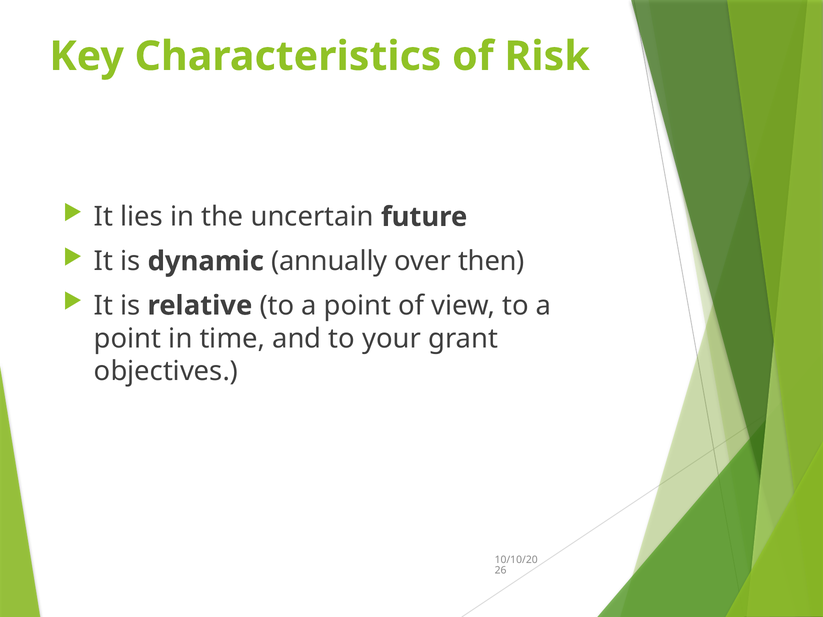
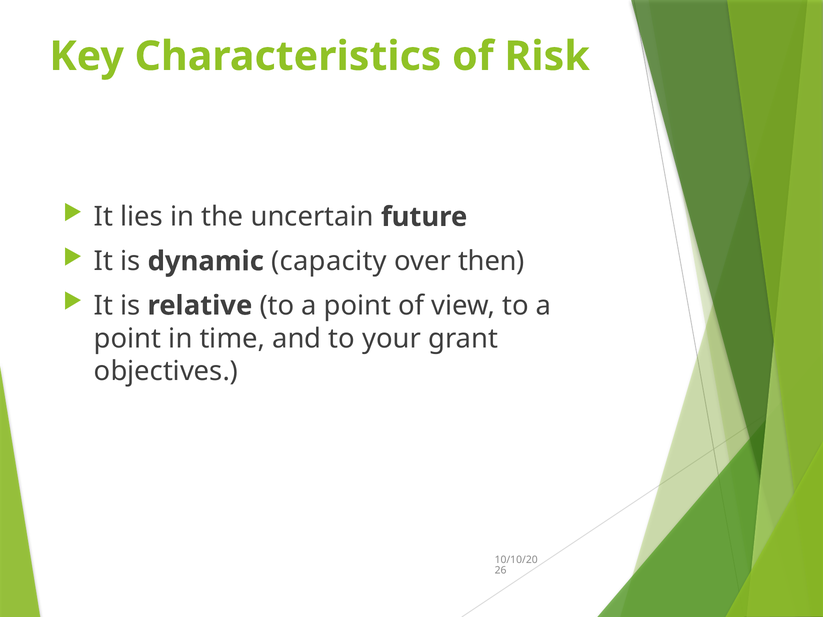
annually: annually -> capacity (329, 261)
